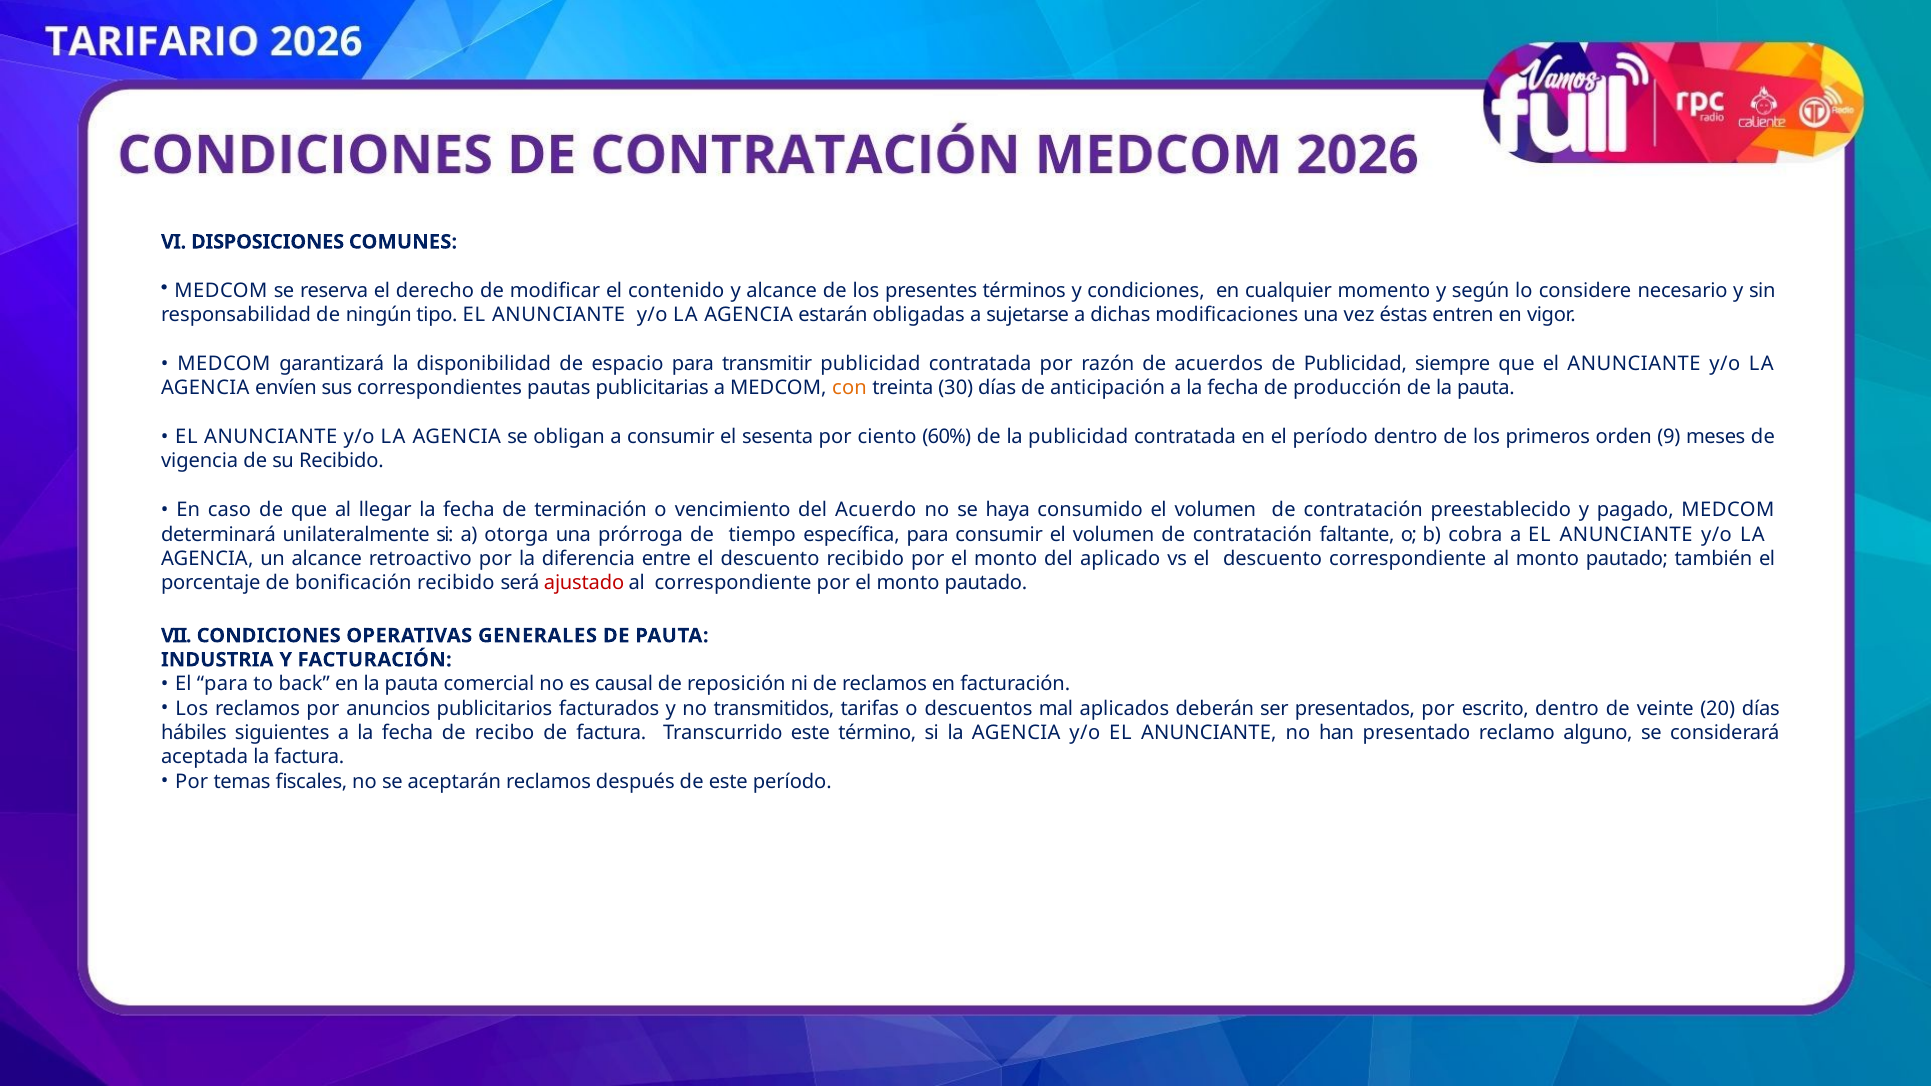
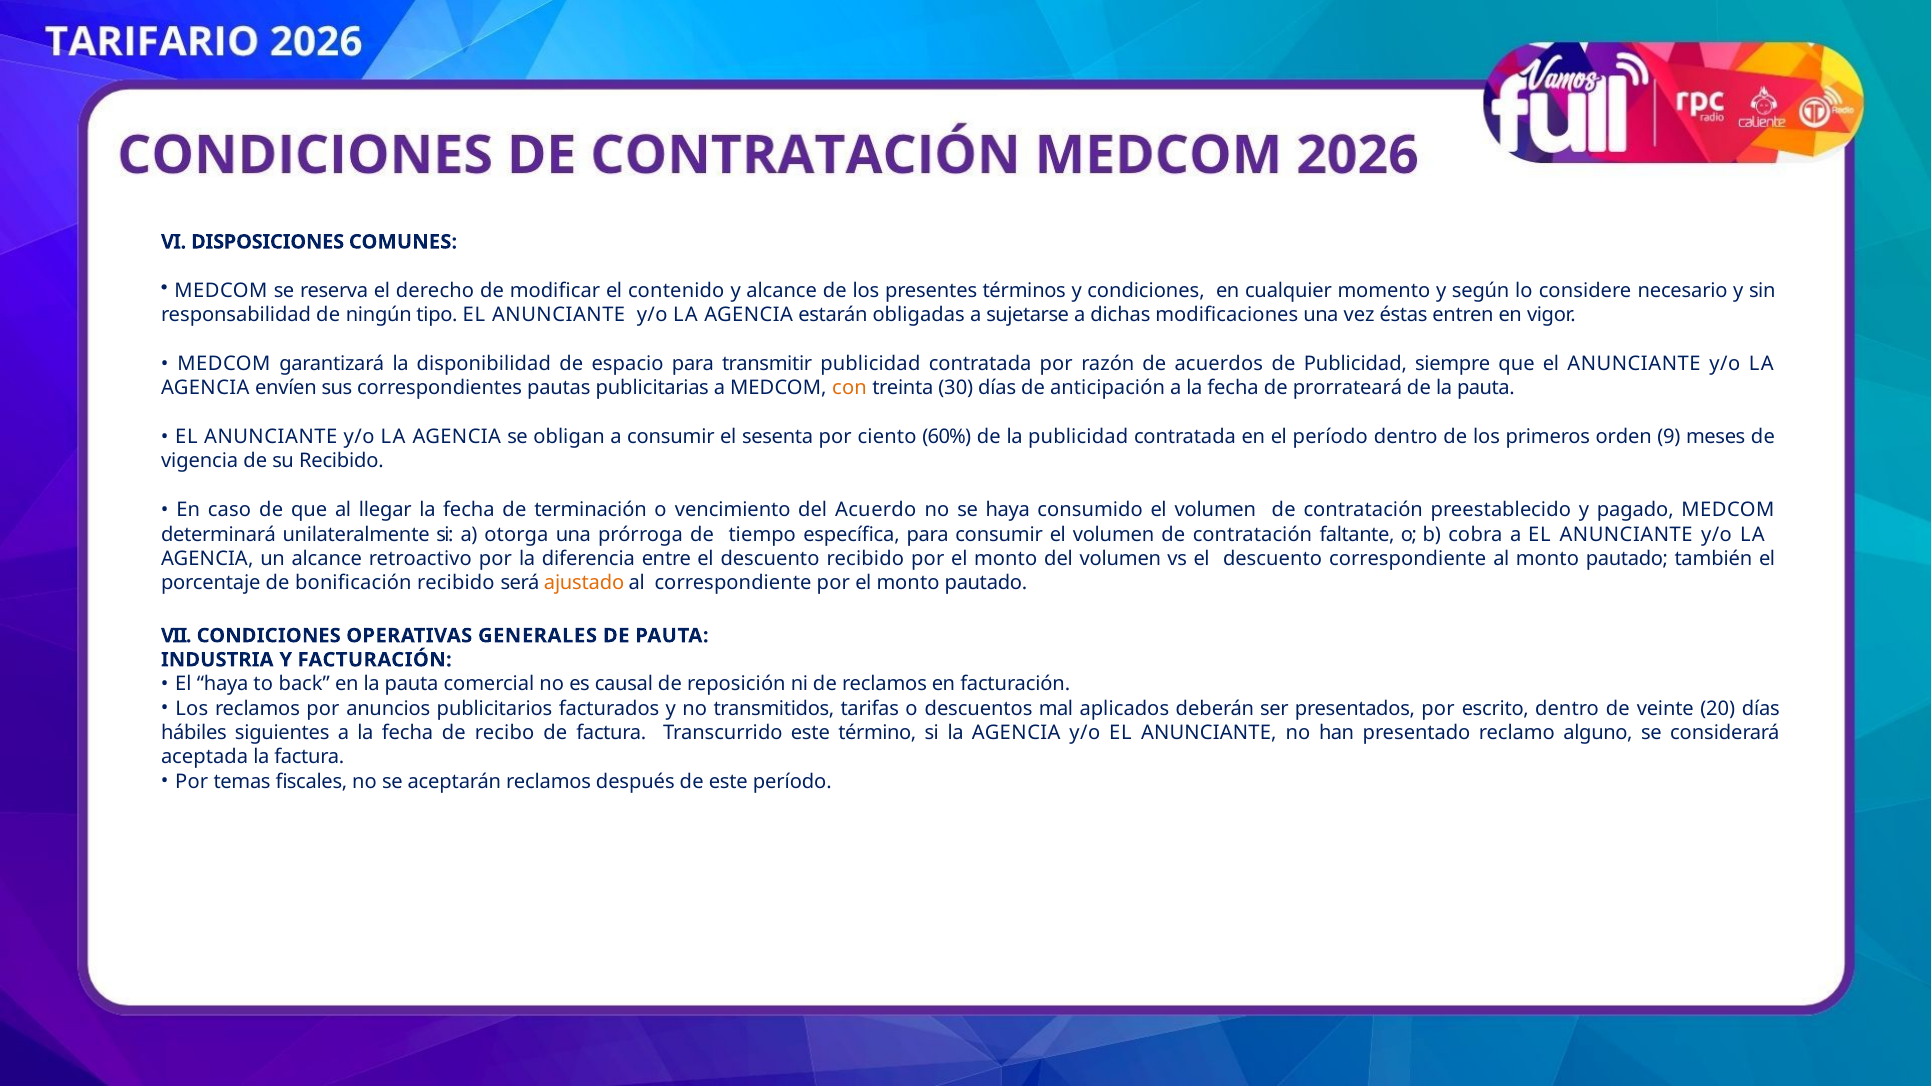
producción: producción -> prorrateará (1348, 388)
del aplicado: aplicado -> volumen (1120, 559)
ajustado colour: red -> orange (584, 583)
El para: para -> haya (223, 684)
